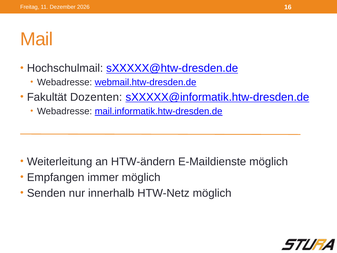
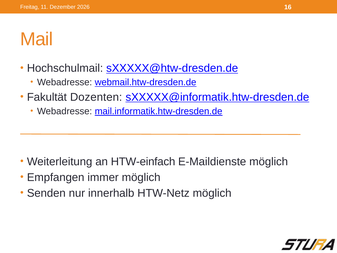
HTW-ändern: HTW-ändern -> HTW-einfach (143, 161)
